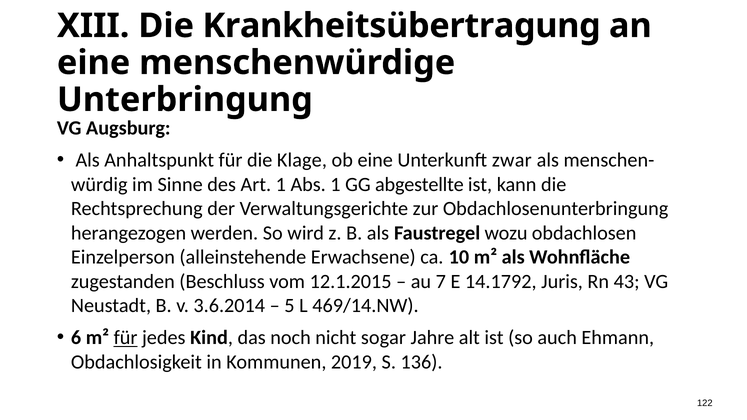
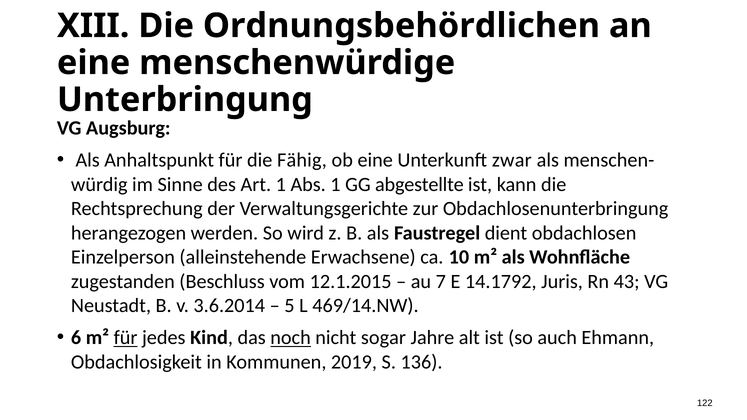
Krankheitsübertragung: Krankheitsübertragung -> Ordnungsbehördlichen (401, 26)
Klage: Klage -> Fähig (302, 160)
wozu: wozu -> dient (506, 233)
noch underline: none -> present (291, 338)
